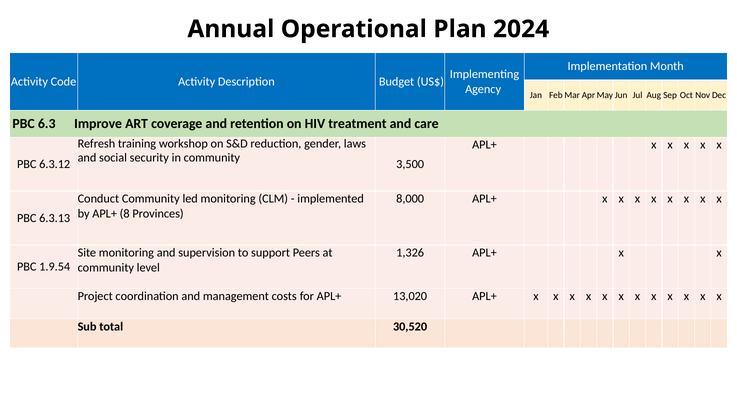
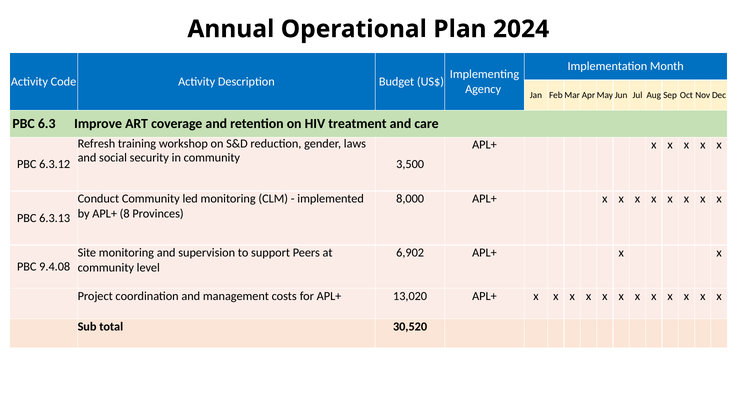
1,326: 1,326 -> 6,902 (410, 252)
1.9.54: 1.9.54 -> 9.4.08 (55, 267)
